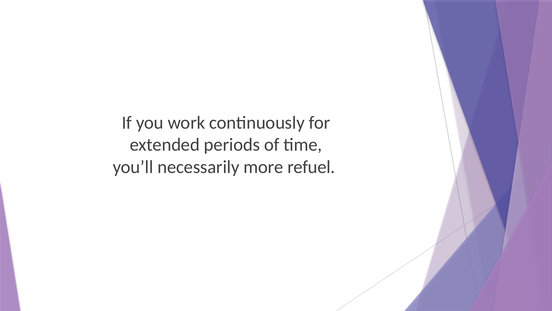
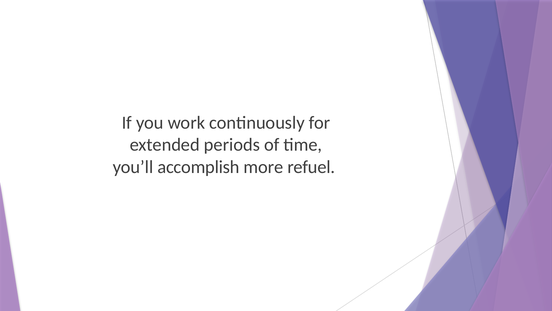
necessarily: necessarily -> accomplish (198, 167)
